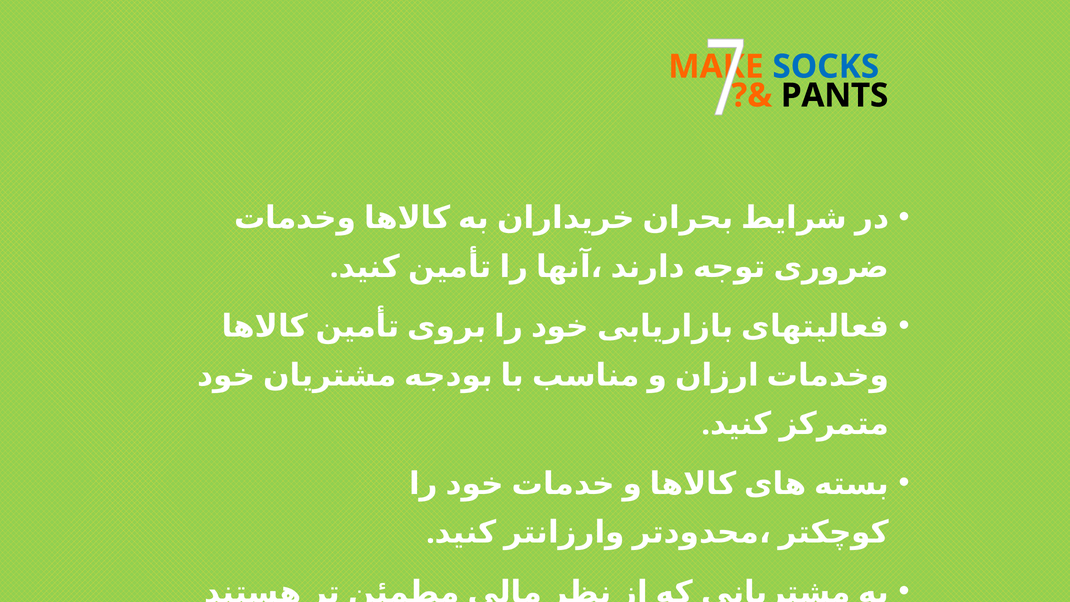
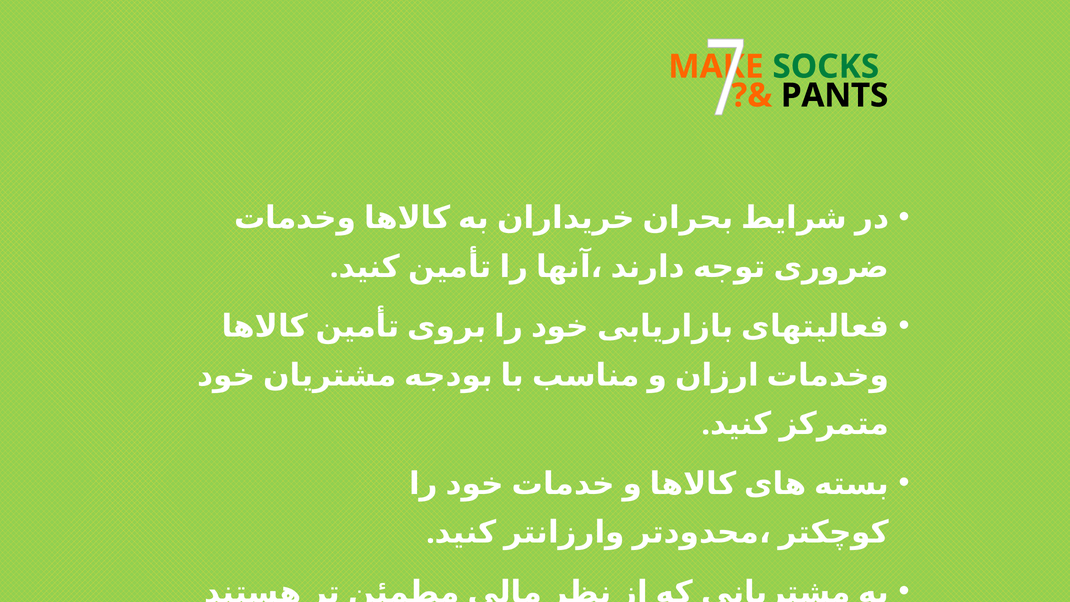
SOCKS colour: blue -> green (826, 67)
